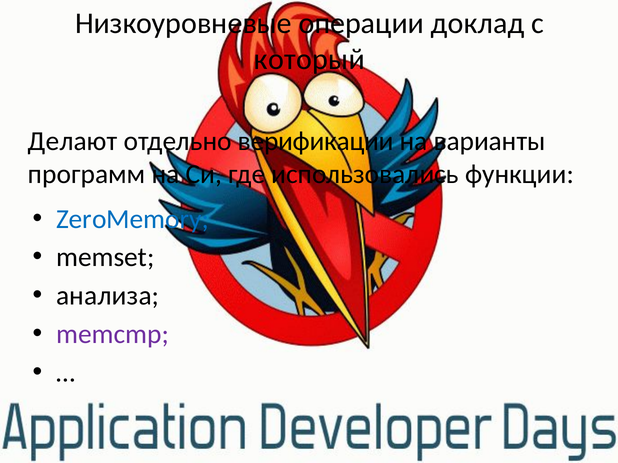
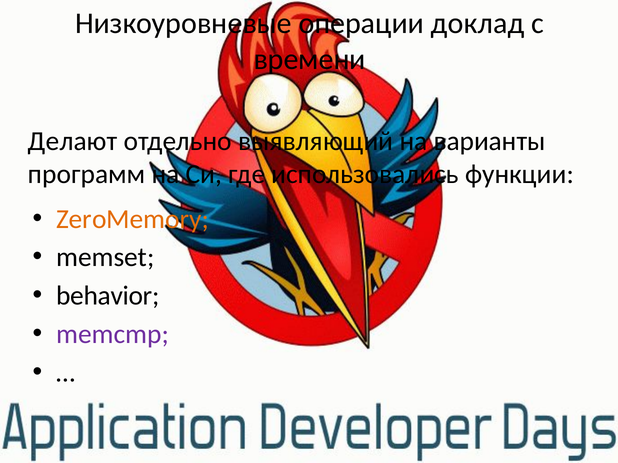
который: который -> времени (310, 59)
верификации: верификации -> выявляющий (316, 141)
ZeroMemory colour: blue -> orange (132, 219)
анализа: анализа -> behavior (108, 296)
